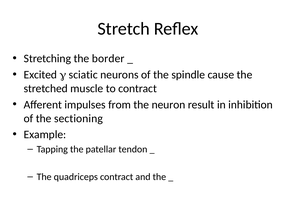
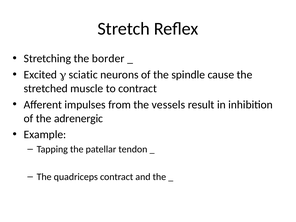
neuron: neuron -> vessels (168, 105)
sectioning: sectioning -> adrenergic (79, 118)
